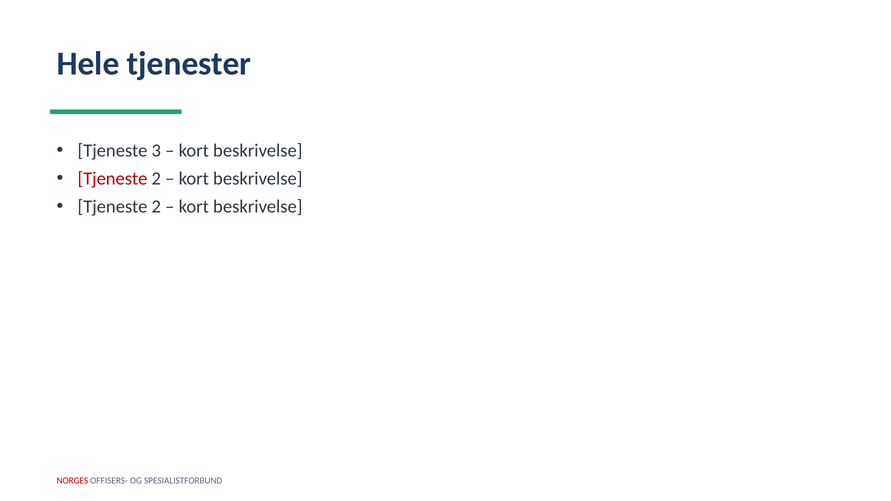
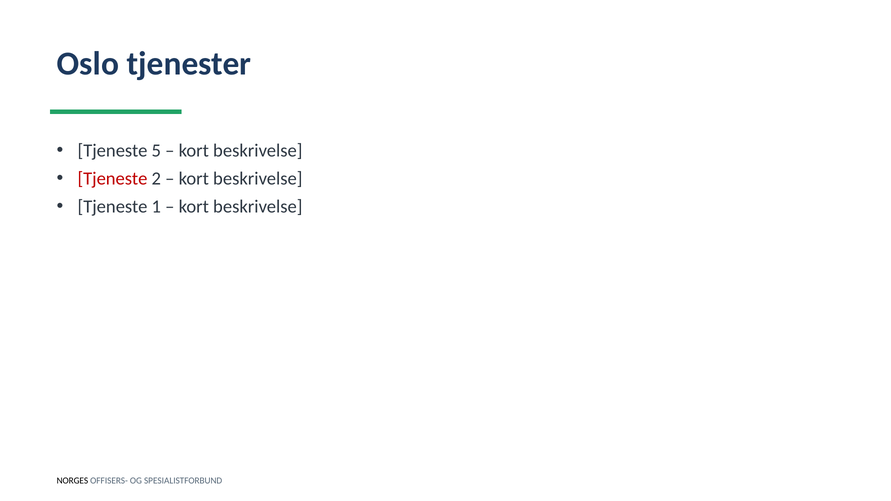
Hele: Hele -> Oslo (88, 64)
3: 3 -> 5 (156, 151)
2: 2 -> 1 (156, 207)
NORGES colour: red -> black (72, 481)
